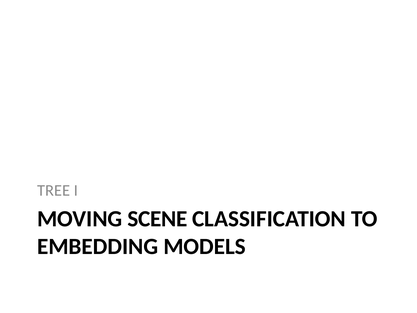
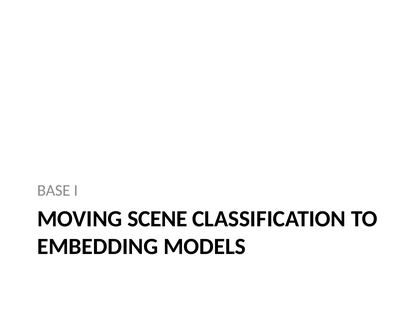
TREE: TREE -> BASE (54, 190)
